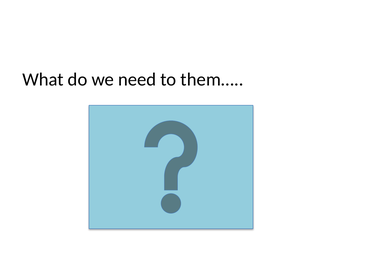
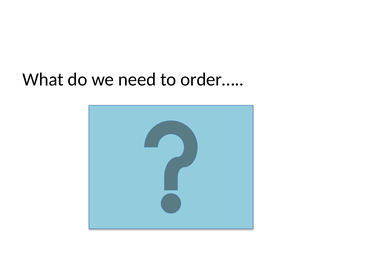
them…: them… -> order… (212, 79)
